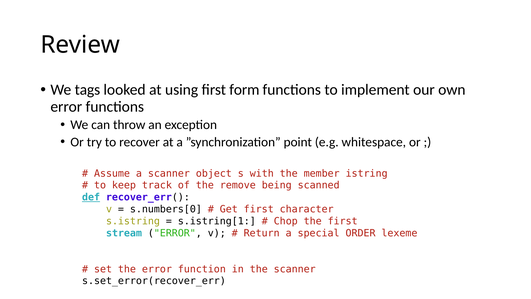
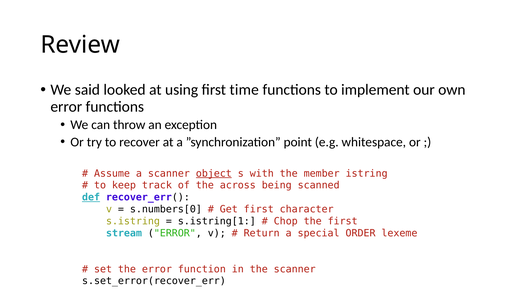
tags: tags -> said (87, 90)
form: form -> time (244, 90)
object underline: none -> present (214, 173)
remove: remove -> across (238, 185)
